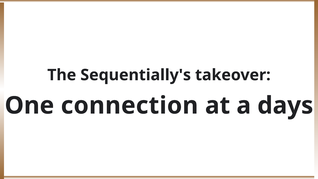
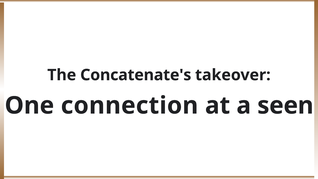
Sequentially's: Sequentially's -> Concatenate's (136, 75)
days: days -> seen (285, 105)
